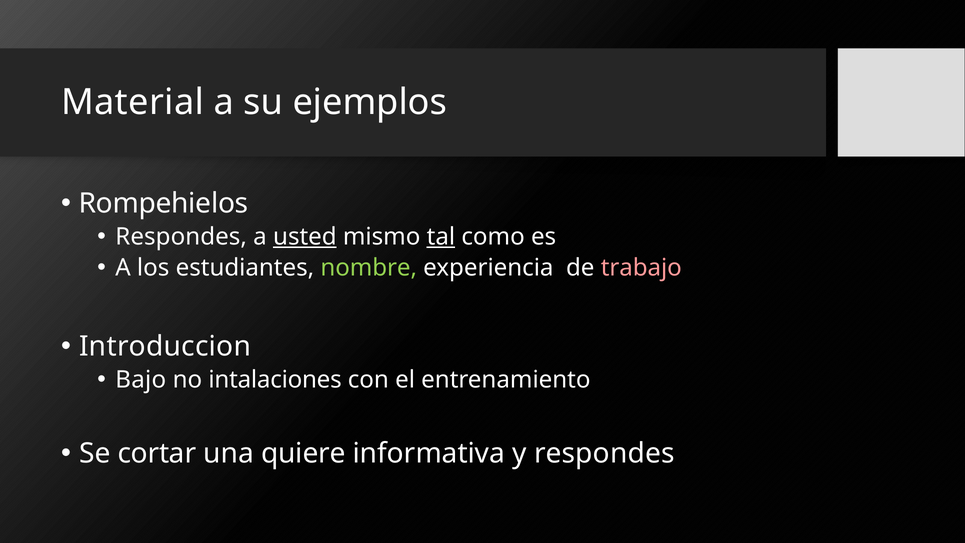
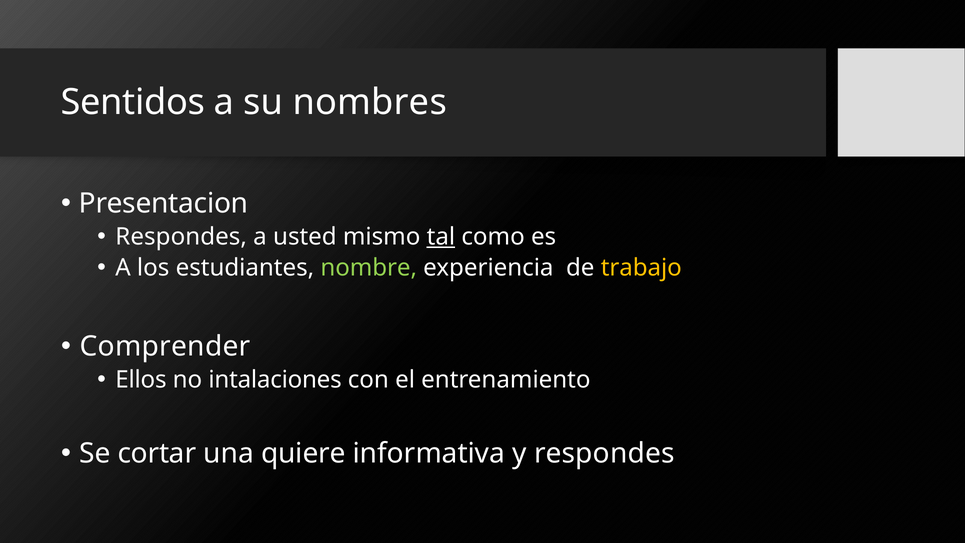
Material: Material -> Sentidos (133, 102)
ejemplos: ejemplos -> nombres (370, 102)
Rompehielos: Rompehielos -> Presentacion (163, 204)
usted underline: present -> none (305, 237)
trabajo colour: pink -> yellow (641, 268)
Introduccion: Introduccion -> Comprender (165, 346)
Bajo: Bajo -> Ellos (141, 380)
